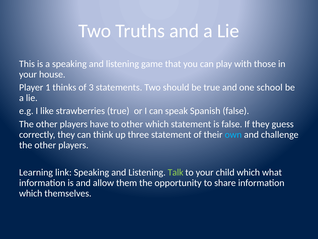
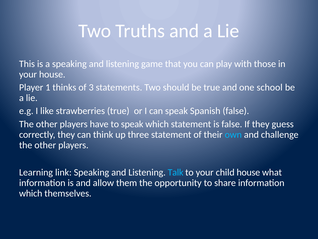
to other: other -> speak (132, 124)
Talk colour: light green -> light blue (176, 172)
child which: which -> house (248, 172)
